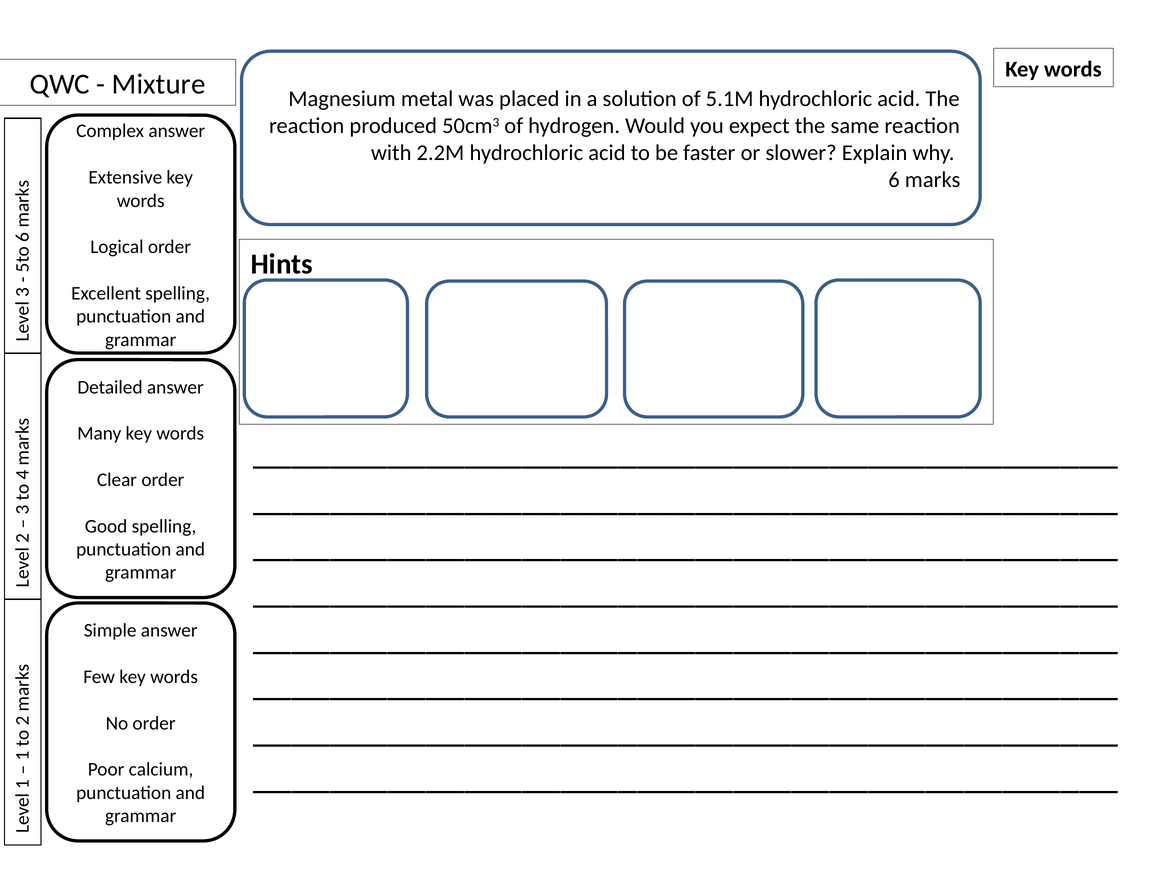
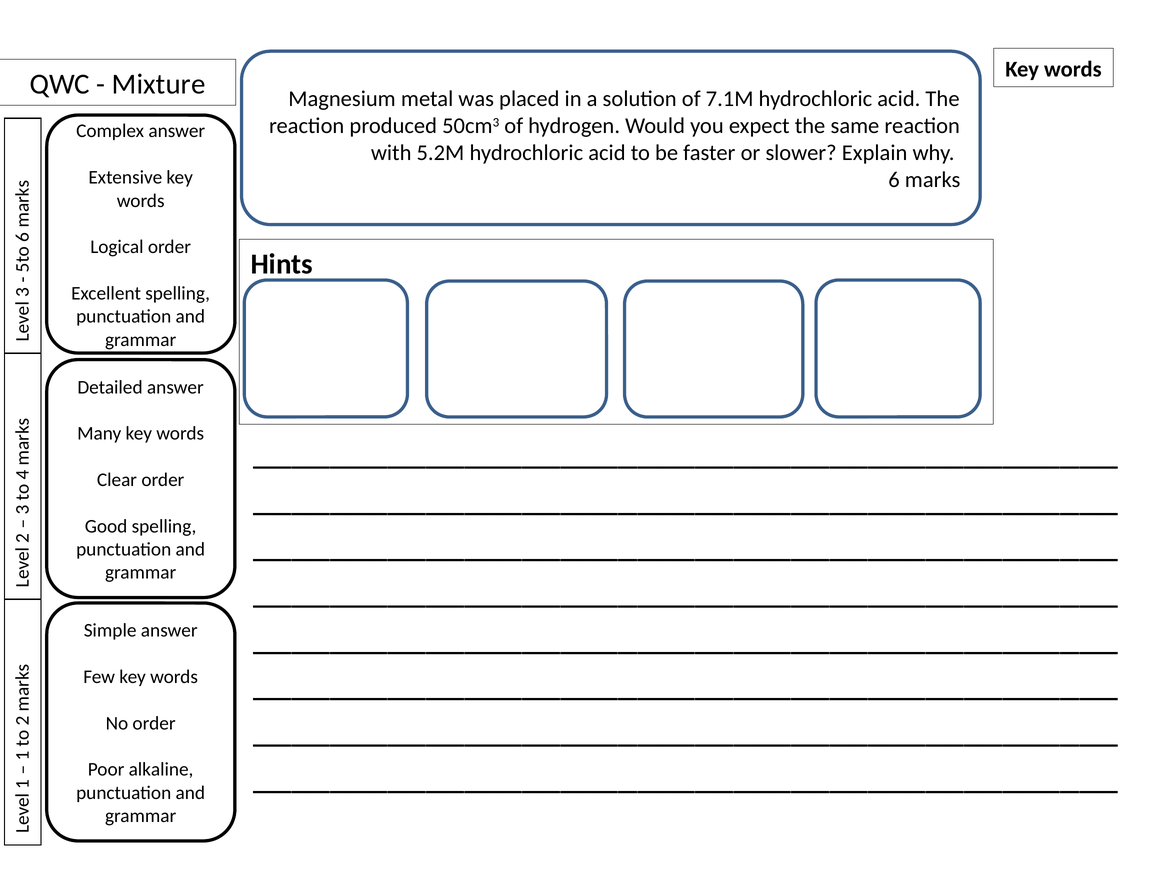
5.1M: 5.1M -> 7.1M (730, 99)
2.2M: 2.2M -> 5.2M (440, 153)
calcium: calcium -> alkaline (161, 769)
